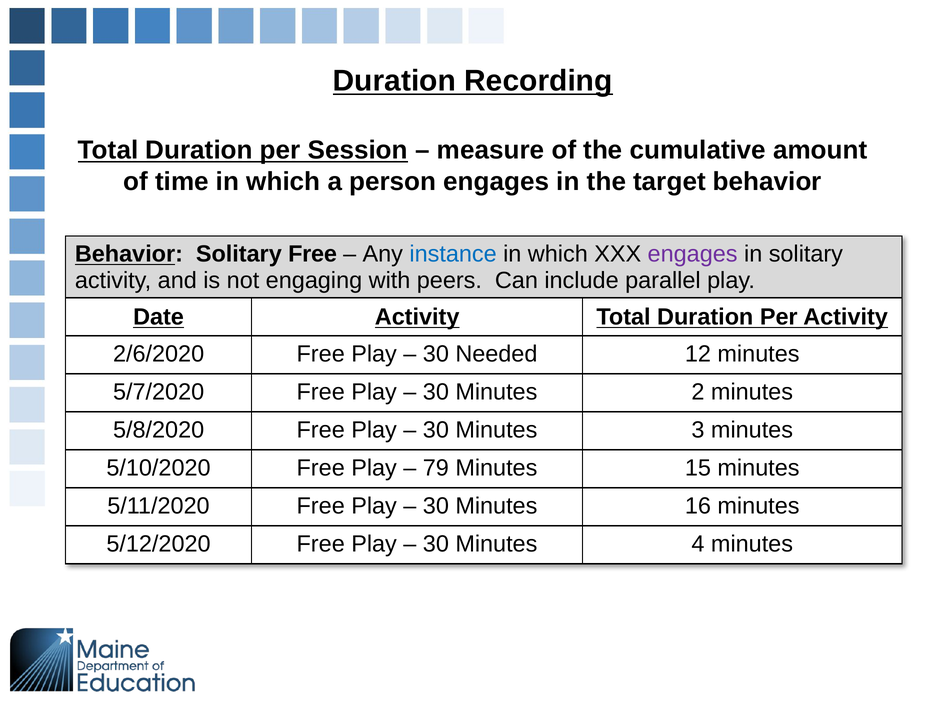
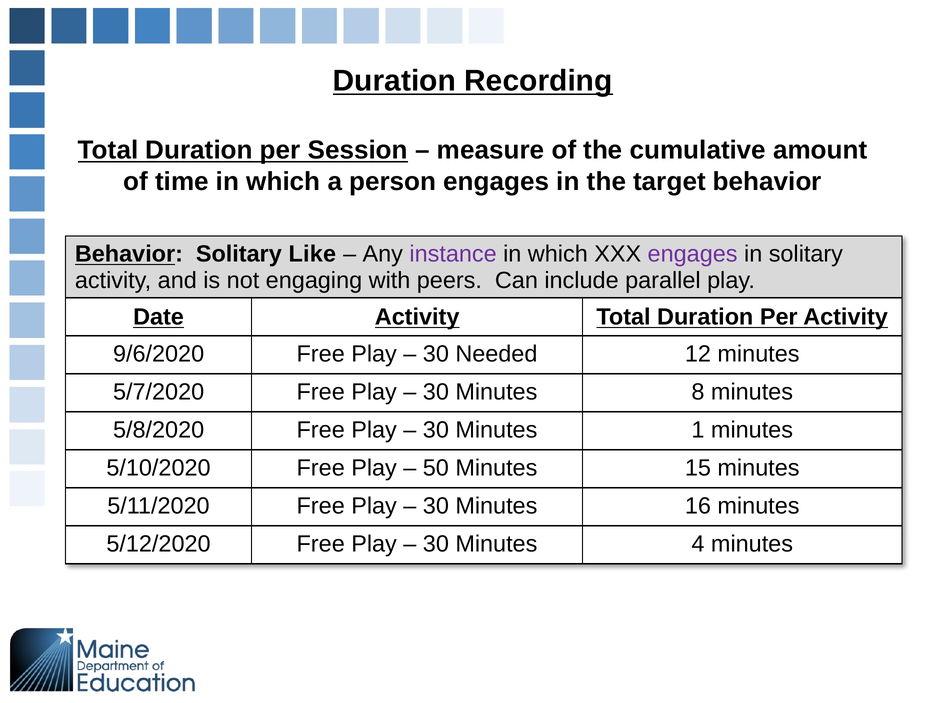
Solitary Free: Free -> Like (312, 254)
instance colour: blue -> purple (453, 254)
2/6/2020: 2/6/2020 -> 9/6/2020 (159, 354)
2: 2 -> 8 (698, 392)
3: 3 -> 1 (698, 430)
79: 79 -> 50 (436, 468)
